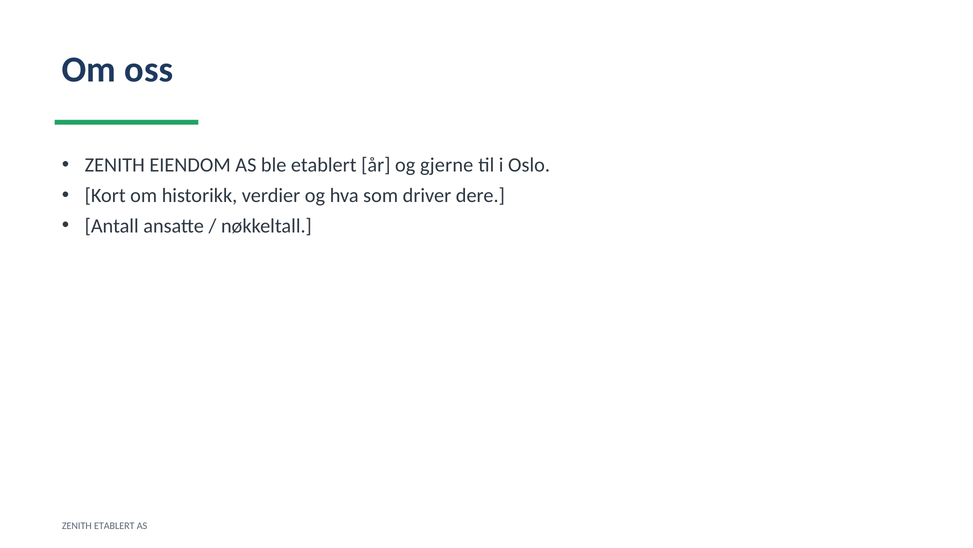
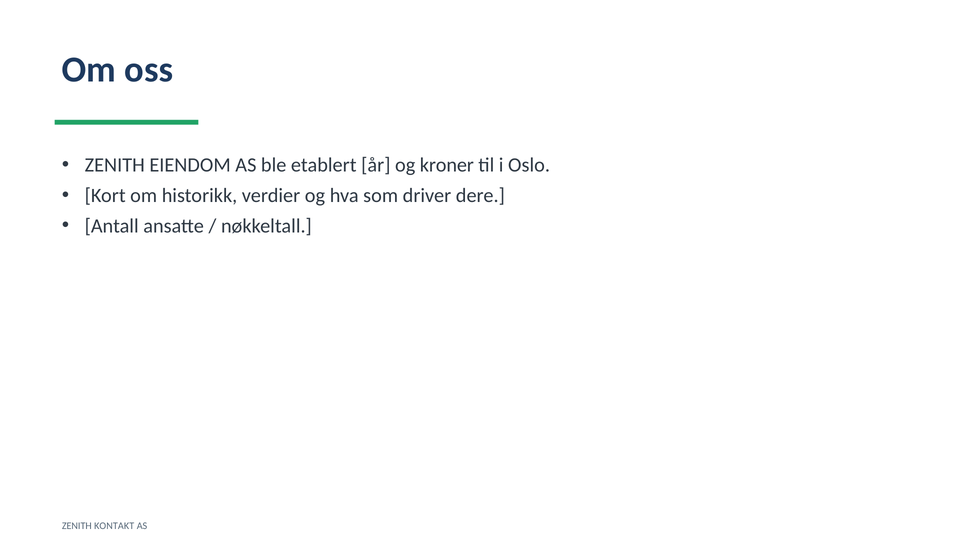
gjerne: gjerne -> kroner (447, 165)
ZENITH ETABLERT: ETABLERT -> KONTAKT (114, 525)
